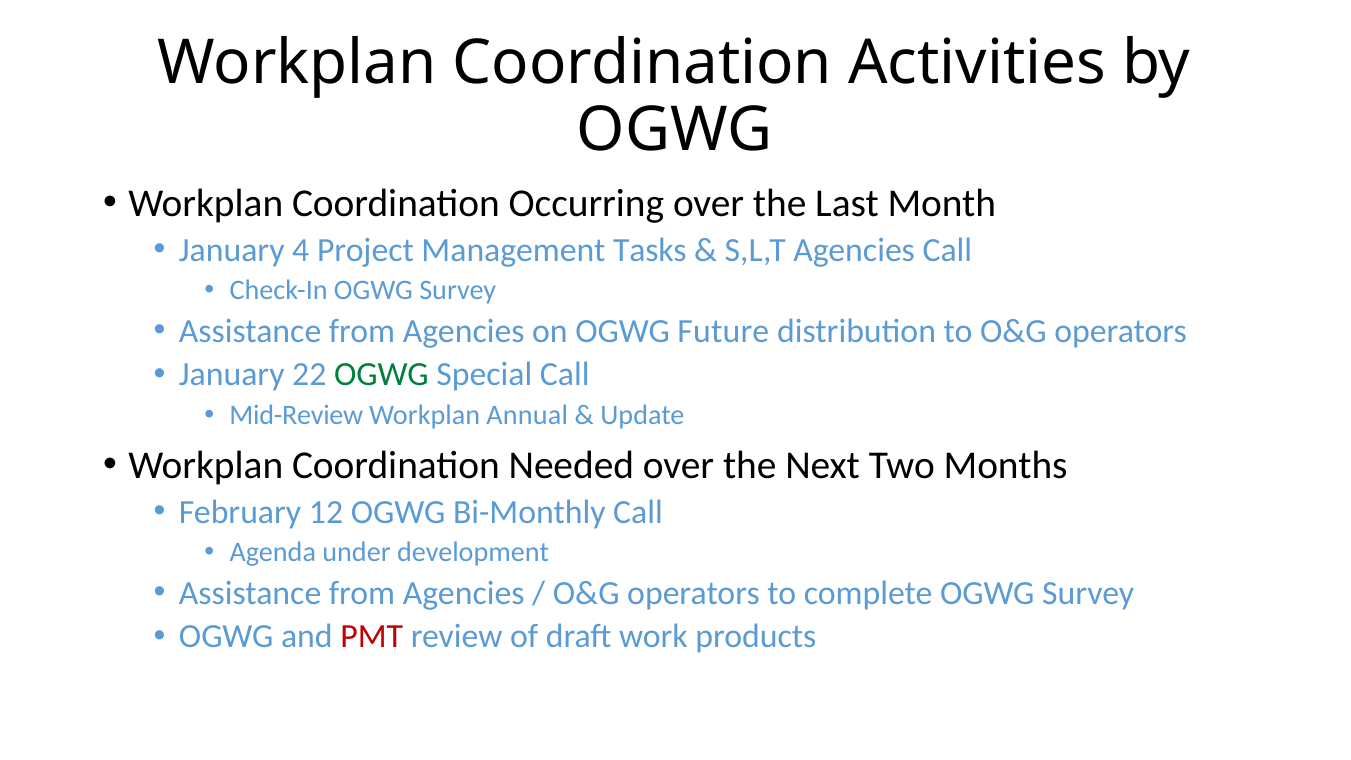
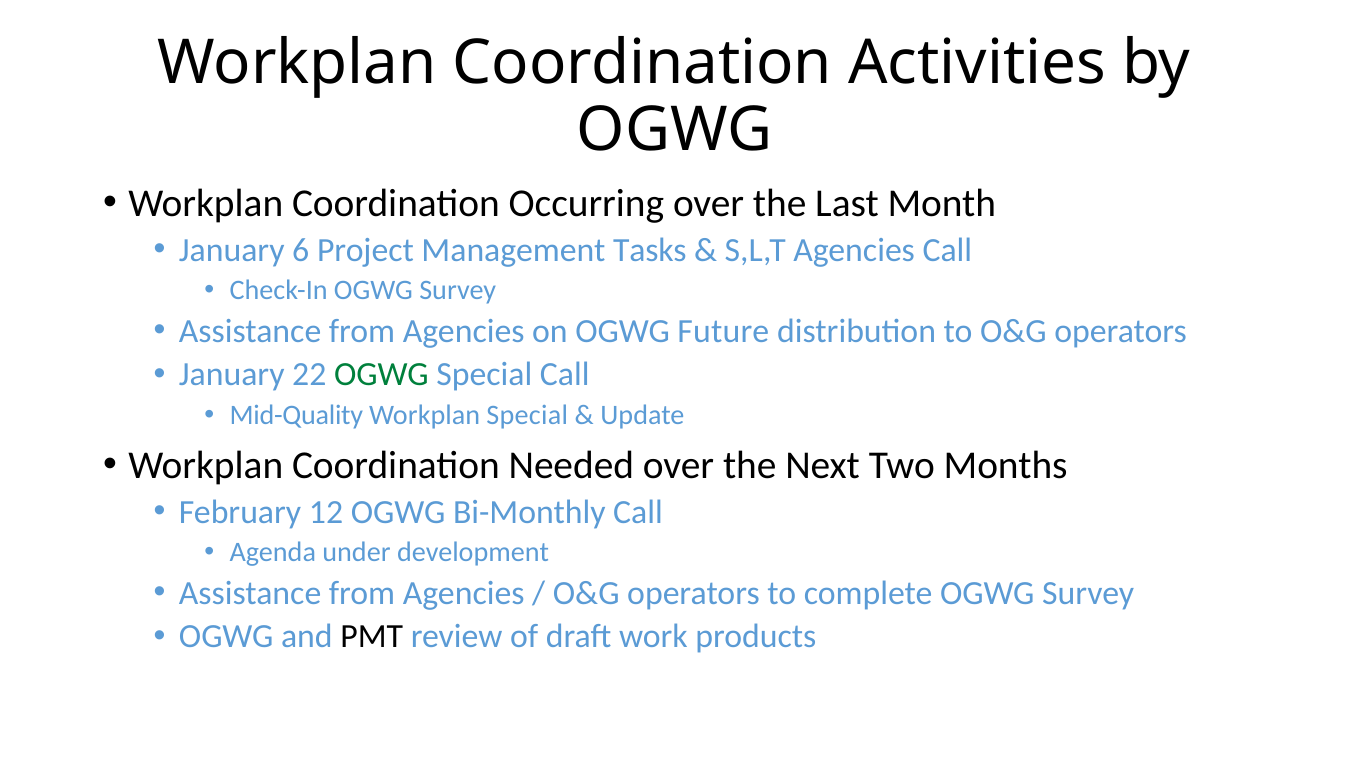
4: 4 -> 6 (301, 250)
Mid-Review: Mid-Review -> Mid-Quality (296, 415)
Workplan Annual: Annual -> Special (527, 415)
PMT colour: red -> black (372, 636)
